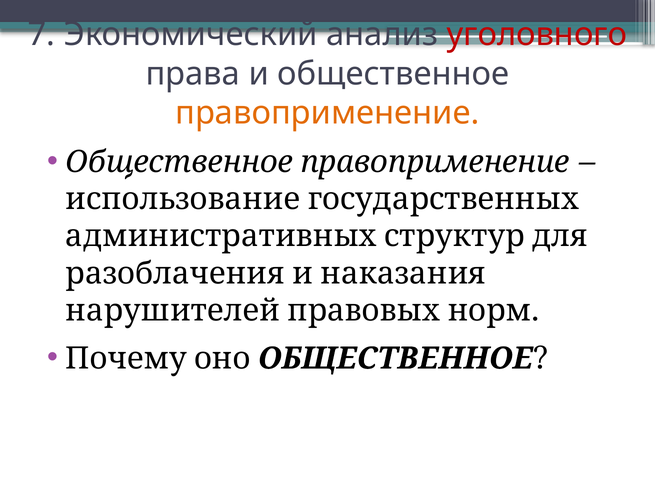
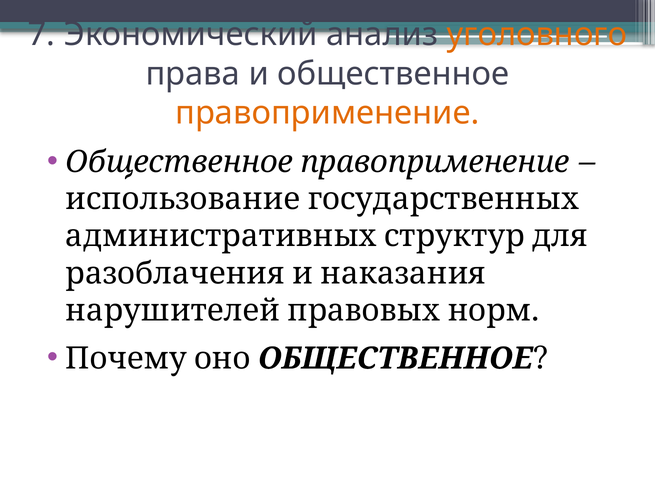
уголовного colour: red -> orange (537, 35)
